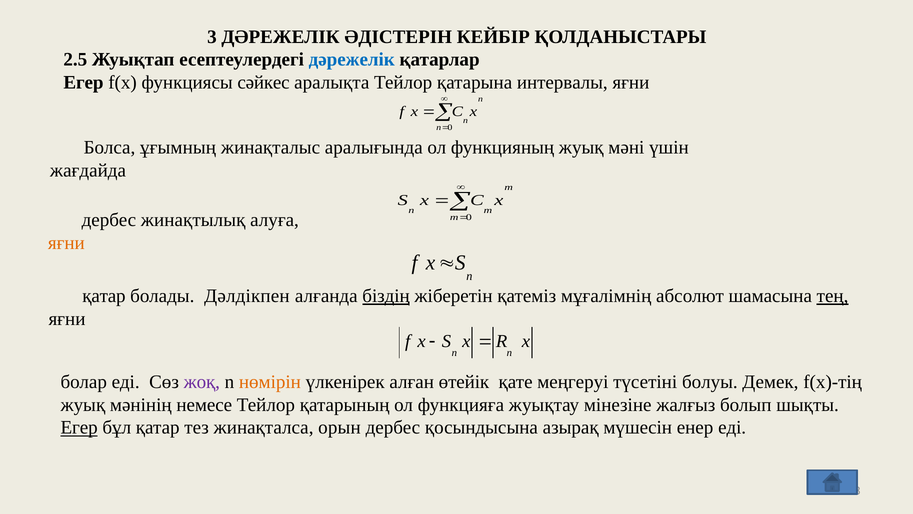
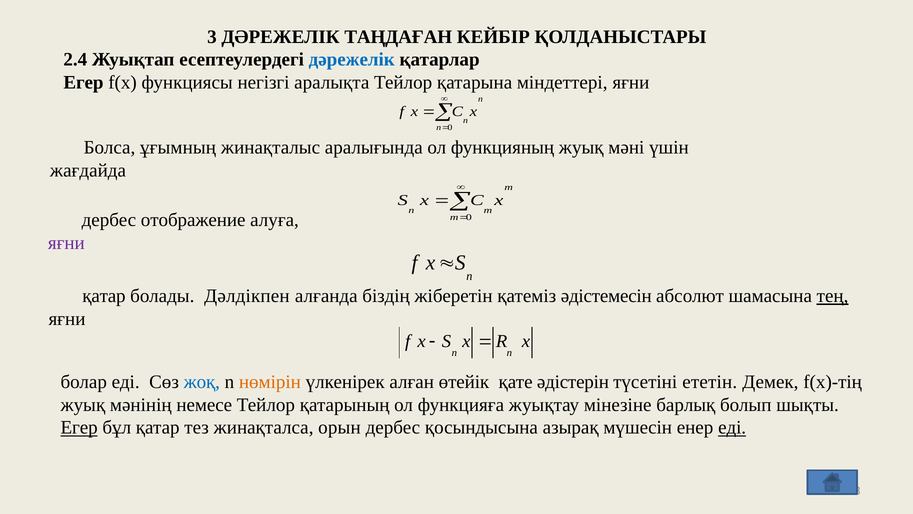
ӘДІСТЕРІН: ӘДІСТЕРІН -> ТАҢДАҒАН (398, 37)
2.5: 2.5 -> 2.4 (75, 60)
сәйкес: сәйкес -> негізгі (264, 82)
интервалы: интервалы -> міндеттері (562, 82)
жинaқтылық: жинaқтылық -> отображение (193, 220)
яғни colour: orange -> purple (66, 243)
біздің underline: present -> none (386, 296)
мұғaлімнің: мұғaлімнің -> әдістемесін (606, 296)
жоқ colour: purple -> blue (202, 382)
меңгеруі: меңгеруі -> әдістерін (573, 382)
болуы: болуы -> ететін (710, 382)
жалғыз: жалғыз -> барлық (686, 404)
еді underline: none -> present (732, 427)
